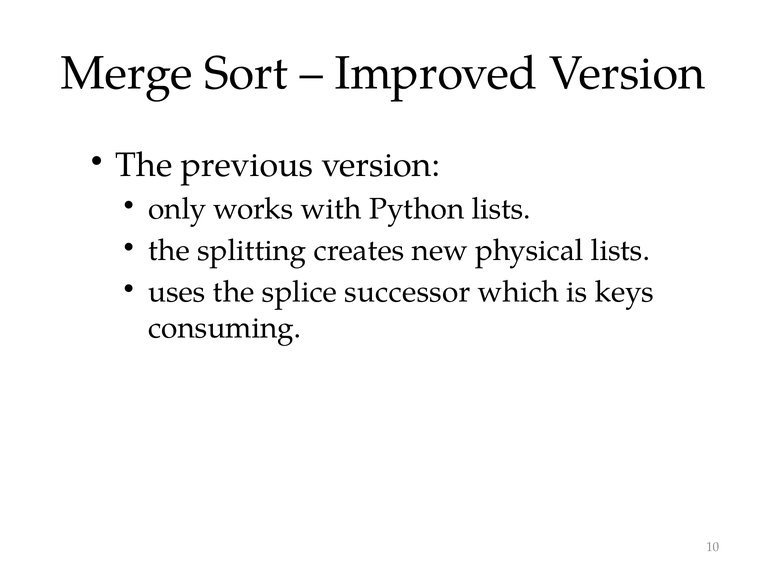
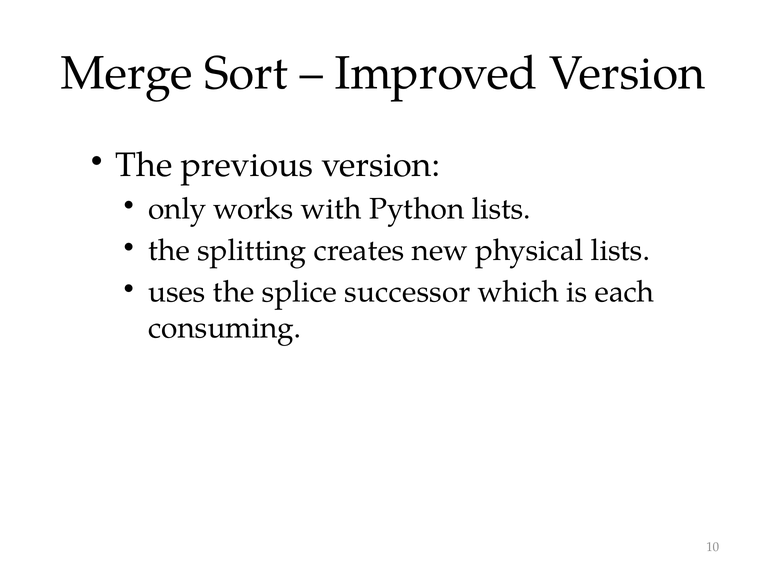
keys: keys -> each (624, 292)
